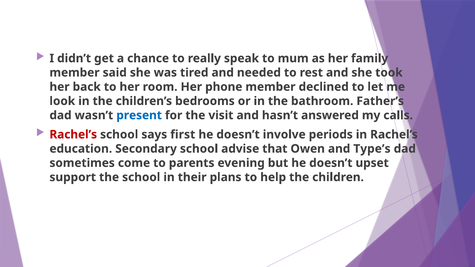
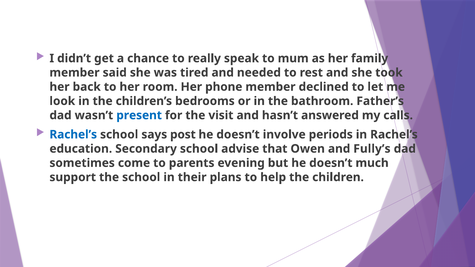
Rachel’s colour: red -> blue (73, 135)
first: first -> post (183, 135)
Type’s: Type’s -> Fully’s (372, 149)
upset: upset -> much (372, 163)
